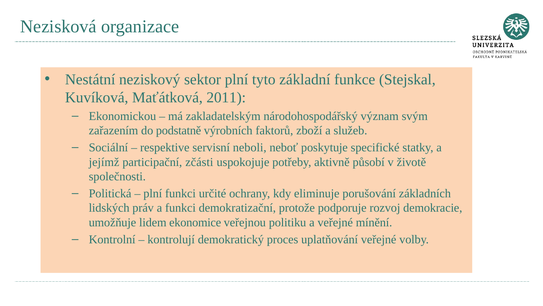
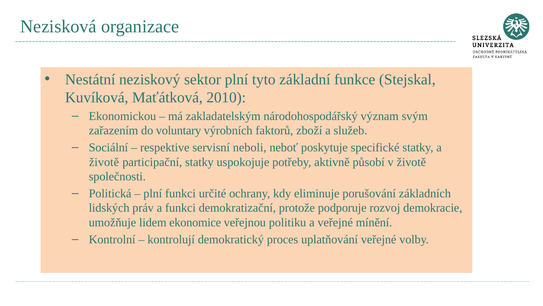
2011: 2011 -> 2010 (226, 97)
podstatně: podstatně -> voluntary (179, 130)
jejímž: jejímž -> životě (104, 162)
participační zčásti: zčásti -> statky (199, 162)
